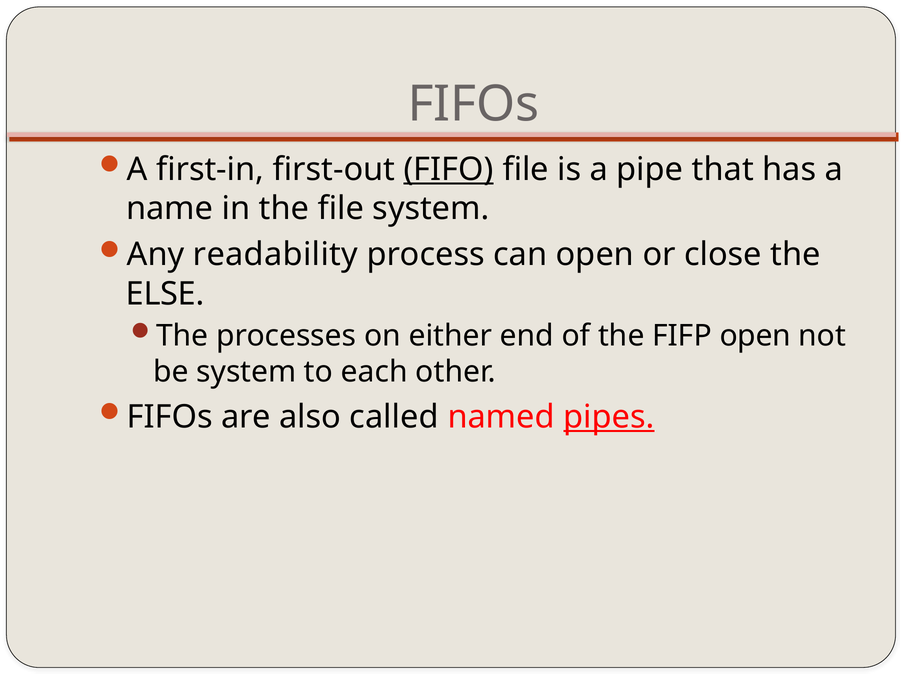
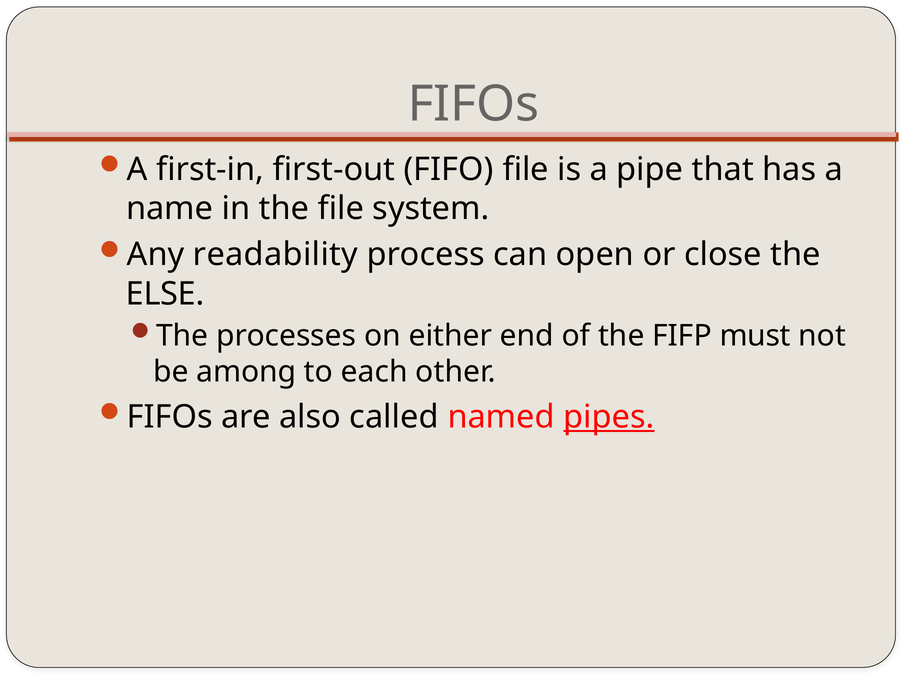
FIFO underline: present -> none (448, 169)
FIFP open: open -> must (755, 336)
be system: system -> among (246, 372)
